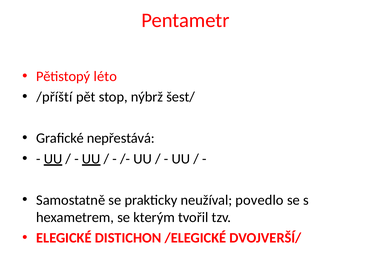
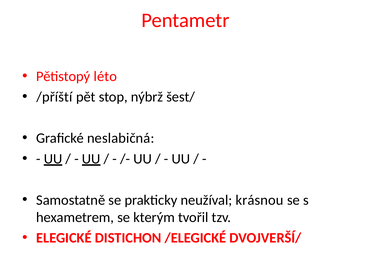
nepřestává: nepřestává -> neslabičná (121, 138)
povedlo: povedlo -> krásnou (260, 200)
